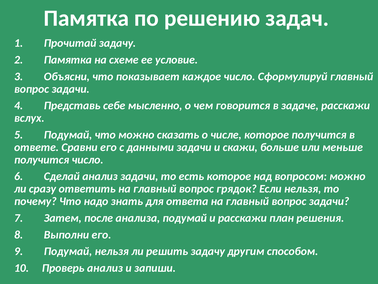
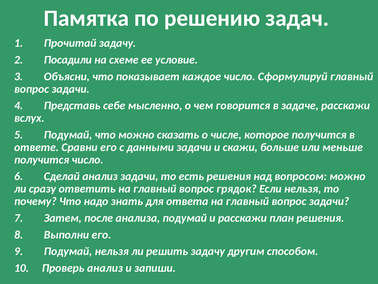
2 Памятка: Памятка -> Посадили (68, 60)
есть которое: которое -> решения (229, 176)
